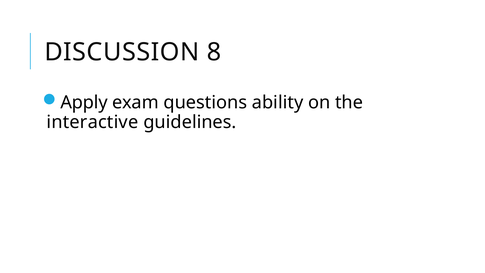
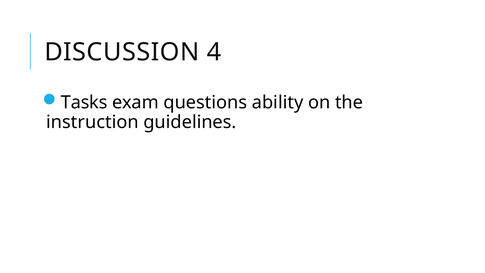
8: 8 -> 4 (214, 52)
Apply: Apply -> Tasks (84, 102)
interactive: interactive -> instruction (92, 122)
